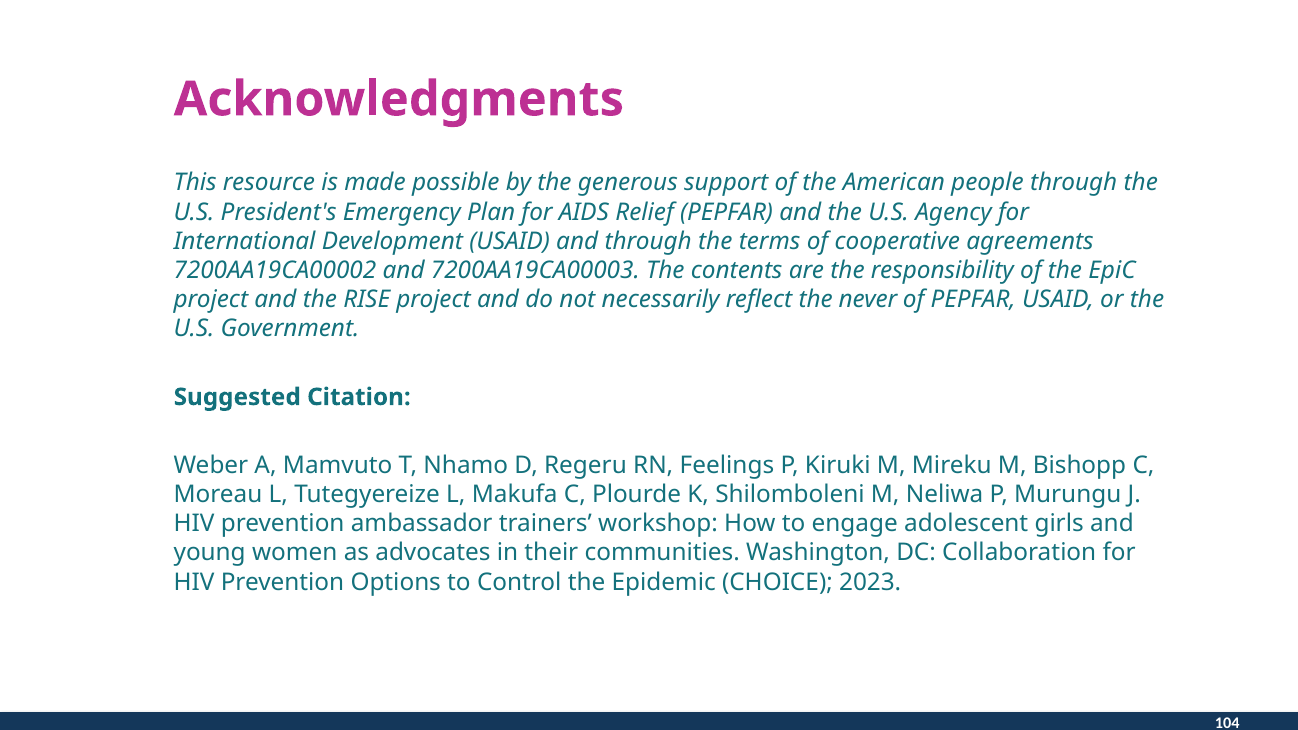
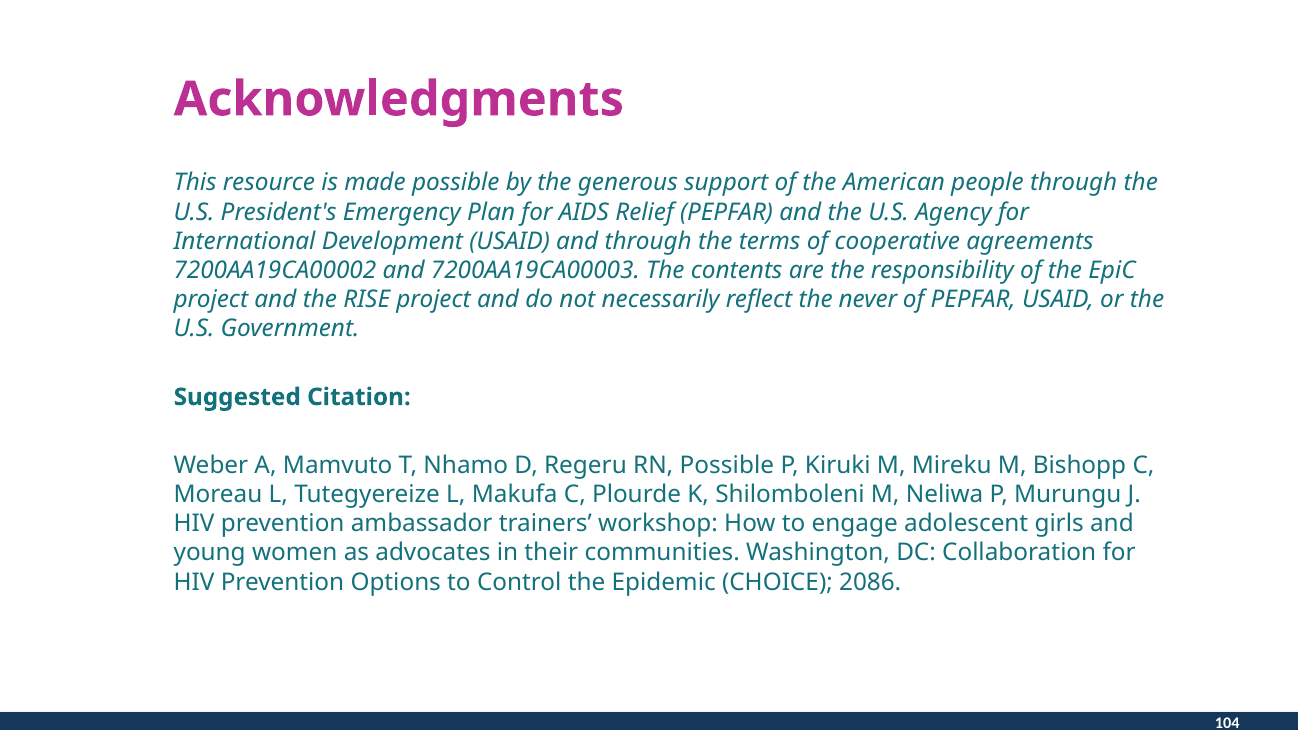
RN Feelings: Feelings -> Possible (727, 465)
2023: 2023 -> 2086 (870, 582)
